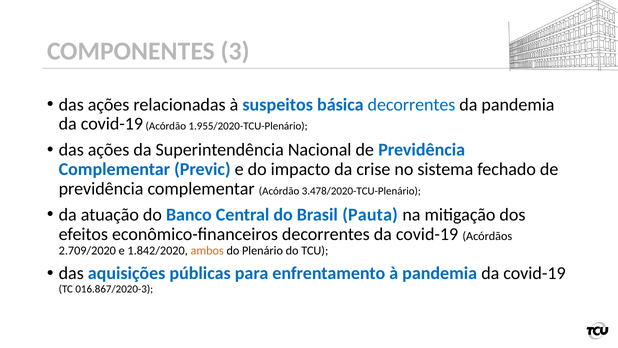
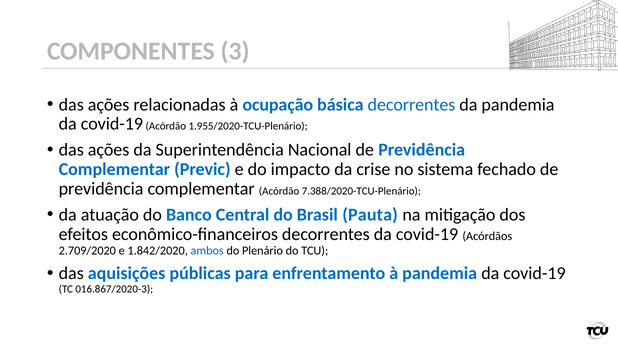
suspeitos: suspeitos -> ocupação (278, 104)
3.478/2020-TCU-Plenário: 3.478/2020-TCU-Plenário -> 7.388/2020-TCU-Plenário (361, 191)
ambos colour: orange -> blue (207, 250)
